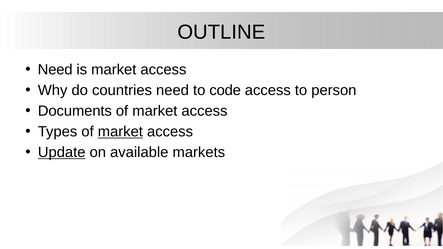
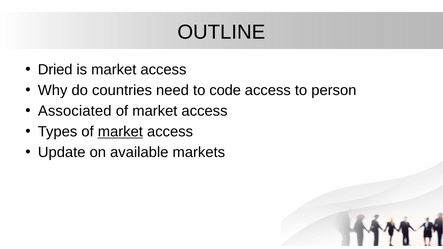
Need: Need -> Dried (55, 70)
Documents: Documents -> Associated (75, 111)
Update underline: present -> none (62, 152)
